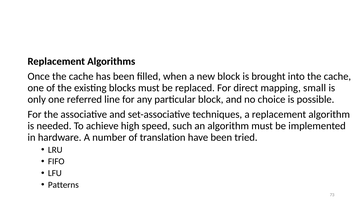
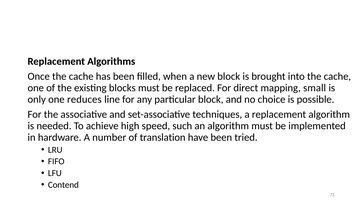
referred: referred -> reduces (84, 99)
Patterns: Patterns -> Contend (63, 184)
